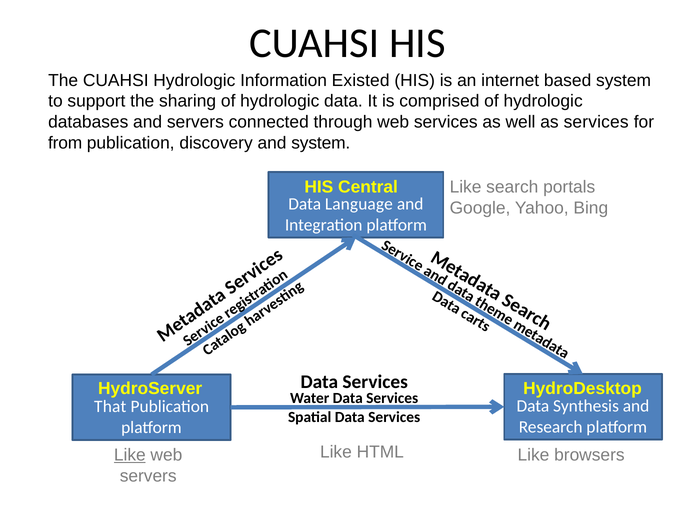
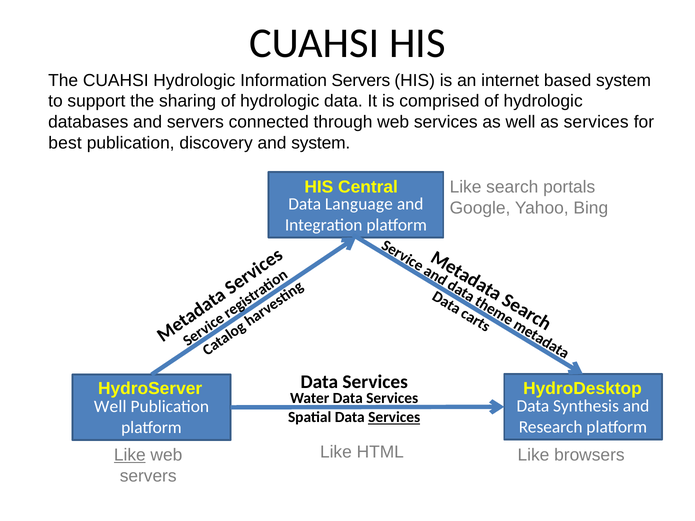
Information Existed: Existed -> Servers (361, 80)
from: from -> best (65, 143)
That: That -> Well (110, 407)
Services underline: none -> present (394, 417)
